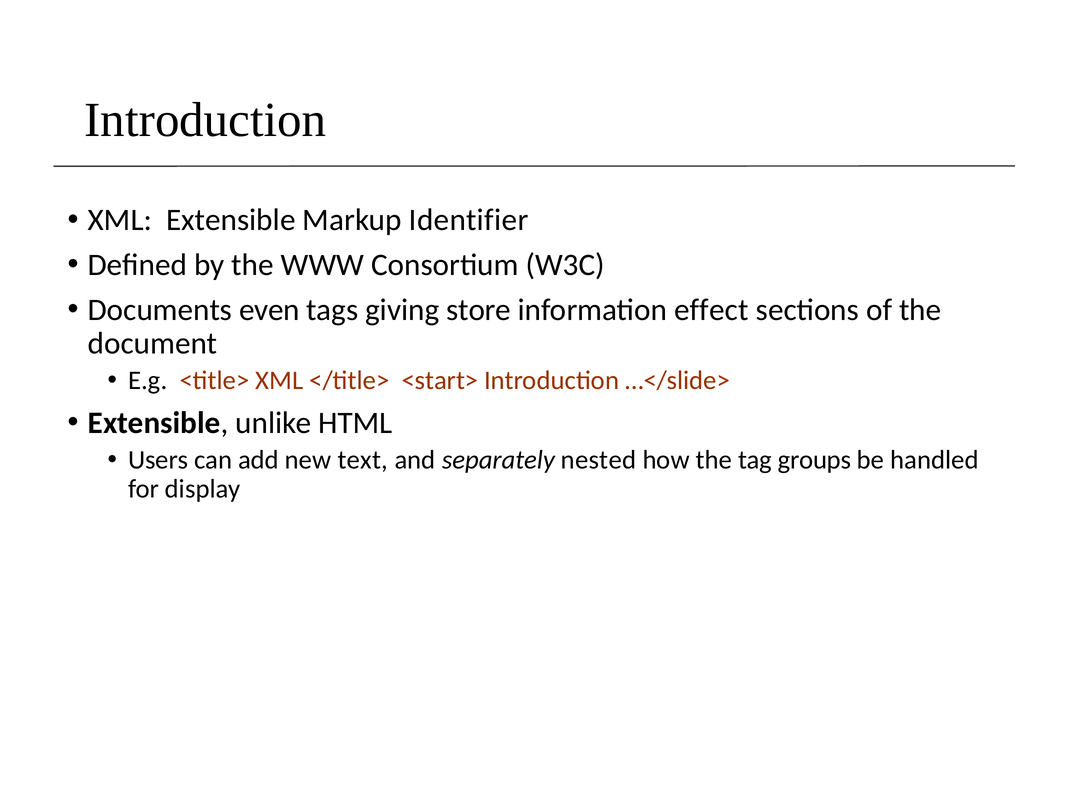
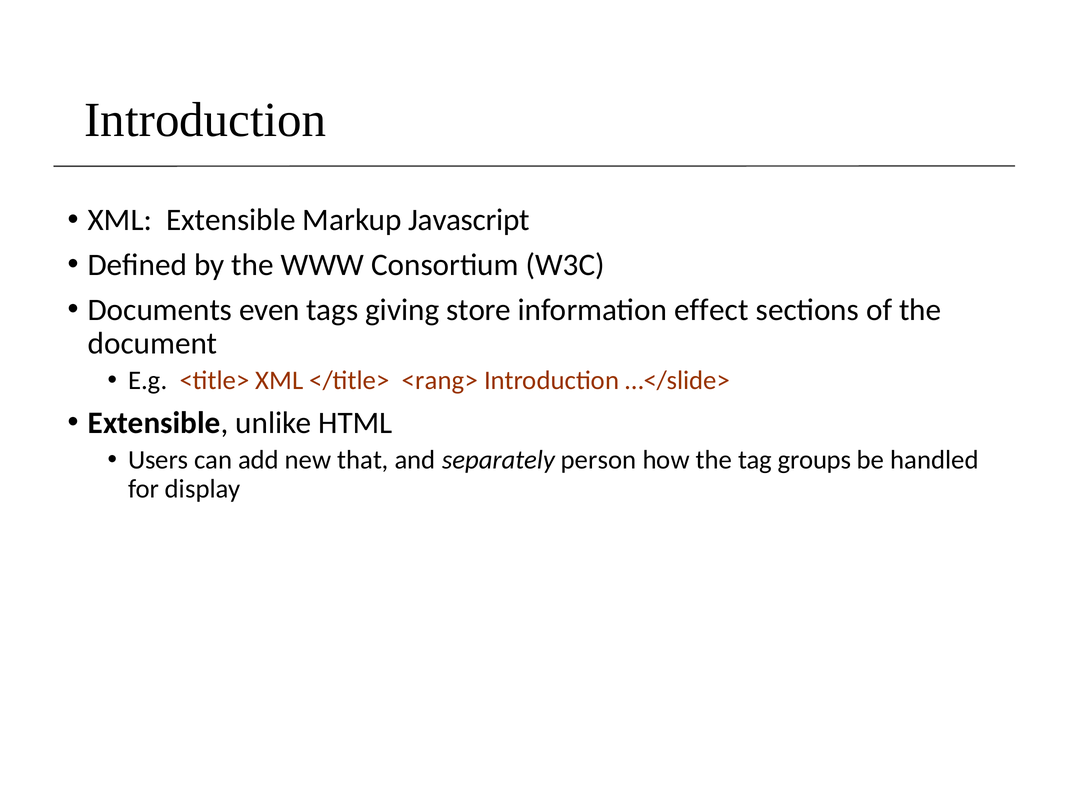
Identifier: Identifier -> Javascript (469, 220)
<start>: <start> -> <rang> (440, 380)
text: text -> that (363, 459)
nested: nested -> person (599, 459)
